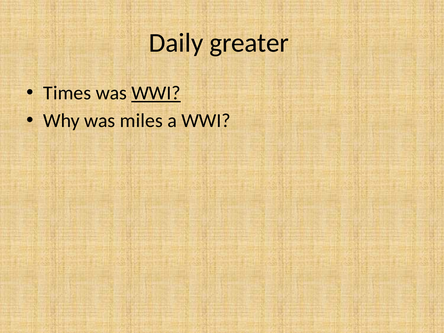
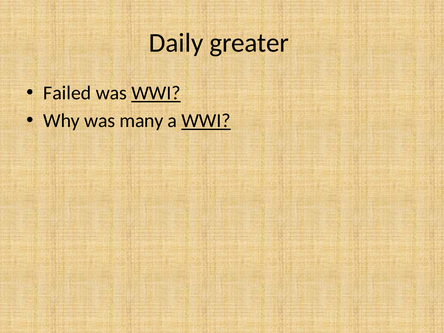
Times: Times -> Failed (67, 93)
miles: miles -> many (141, 121)
WWI underline: none -> present (206, 121)
